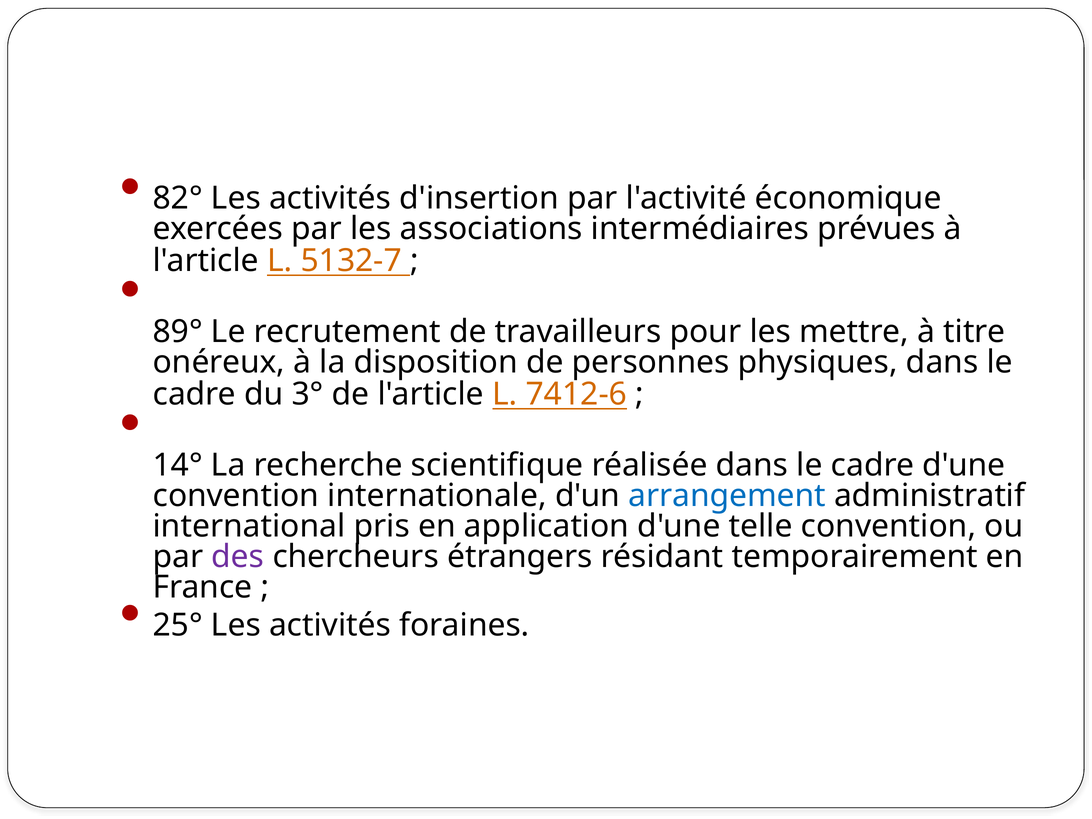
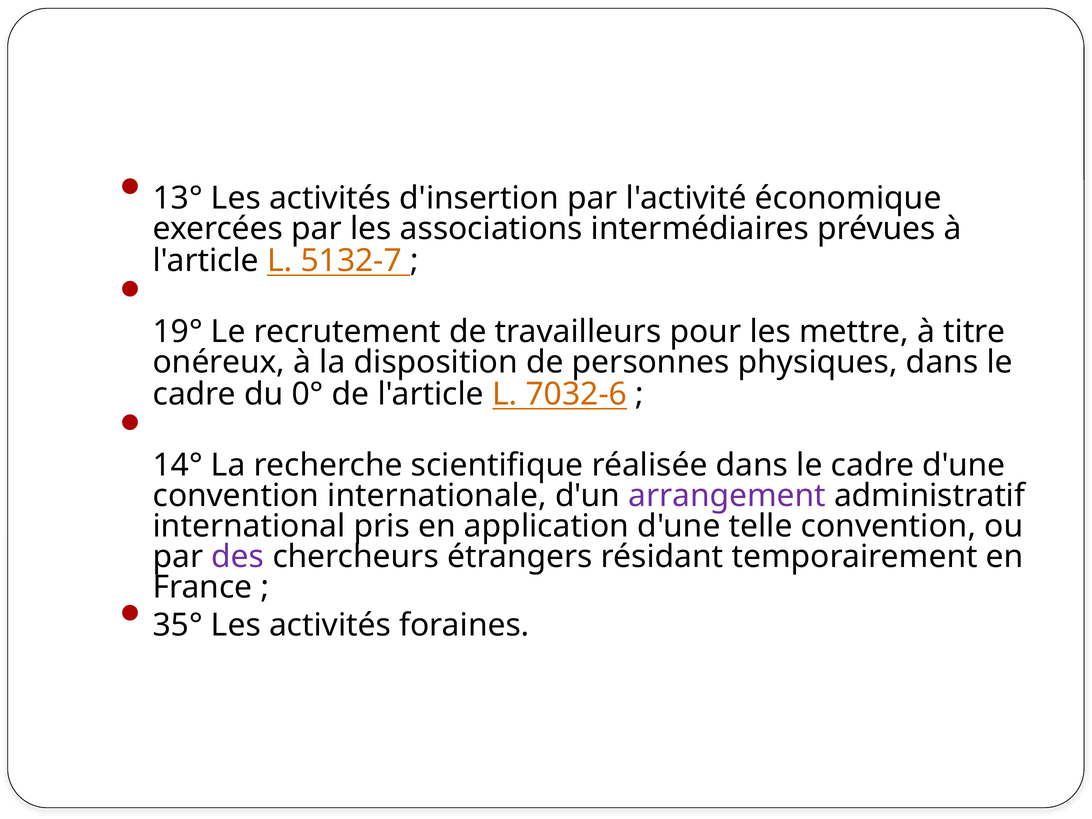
82°: 82° -> 13° (178, 198)
89°: 89° -> 19° (178, 332)
3°: 3° -> 0° (308, 394)
7412-6: 7412-6 -> 7032-6 (576, 394)
arrangement colour: blue -> purple (727, 496)
25°: 25° -> 35° (178, 625)
